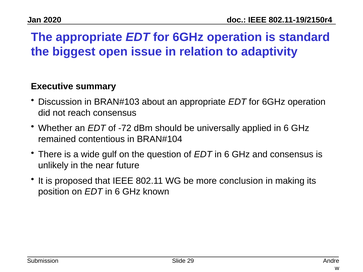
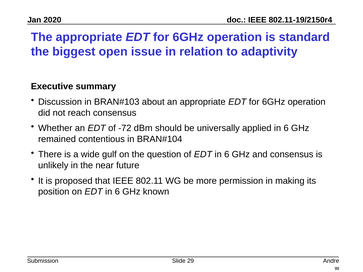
conclusion: conclusion -> permission (241, 181)
